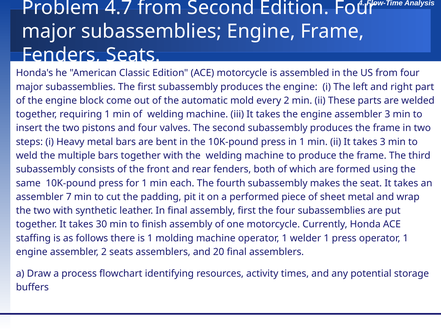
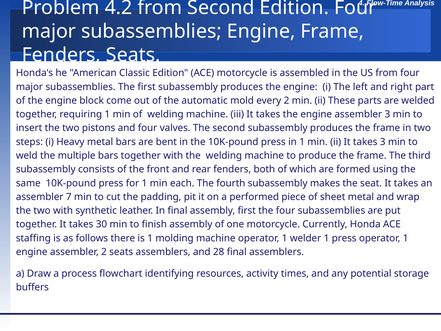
4.7: 4.7 -> 4.2 (119, 8)
20: 20 -> 28 (219, 252)
